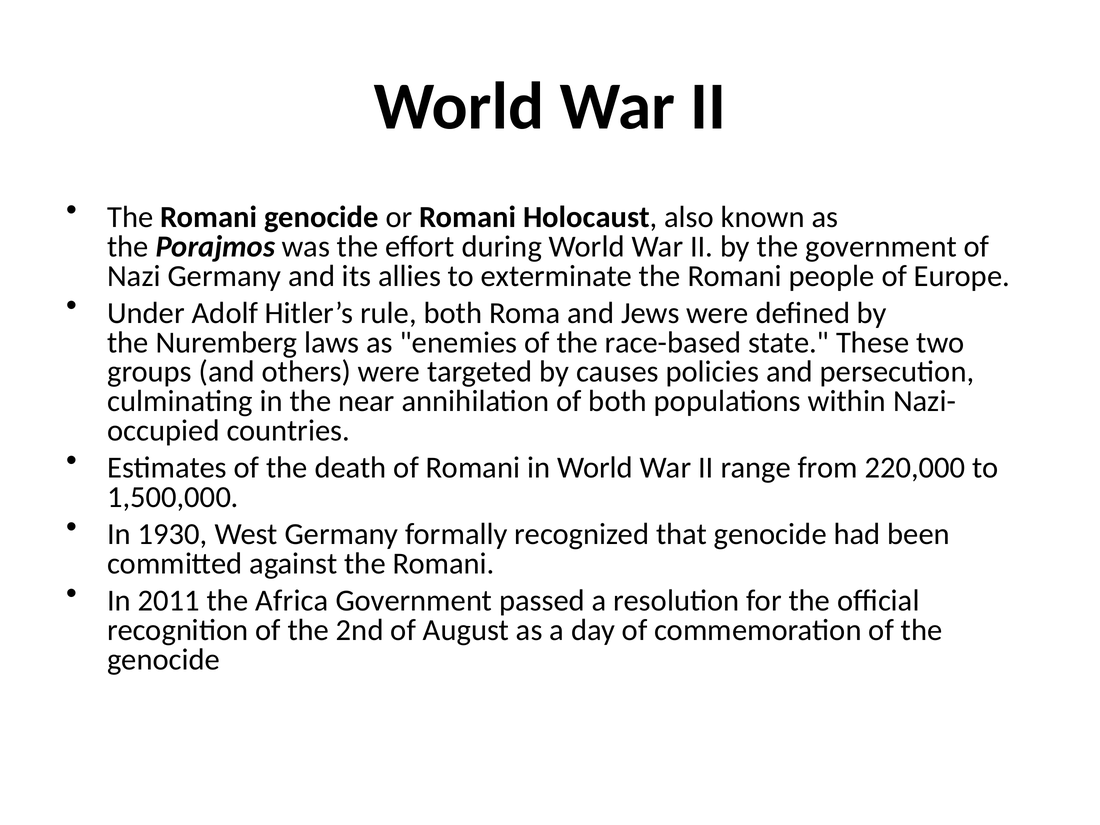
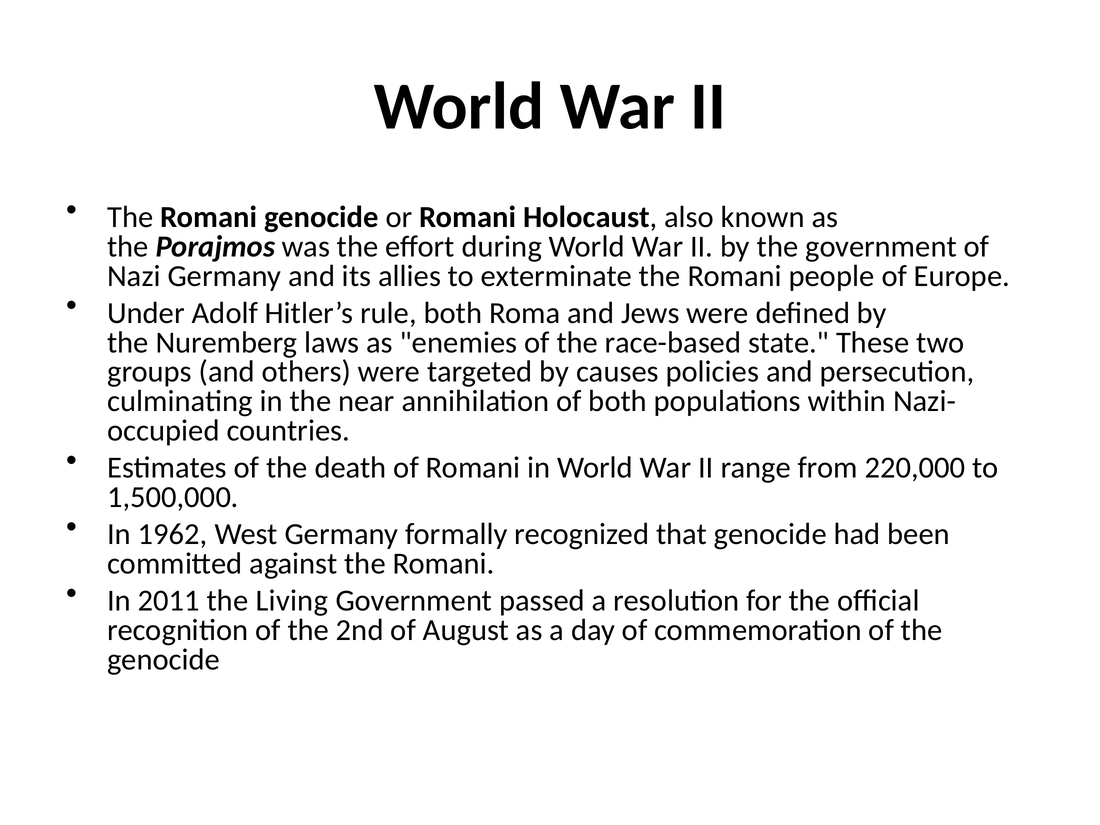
1930: 1930 -> 1962 (173, 534)
Africa: Africa -> Living (292, 601)
